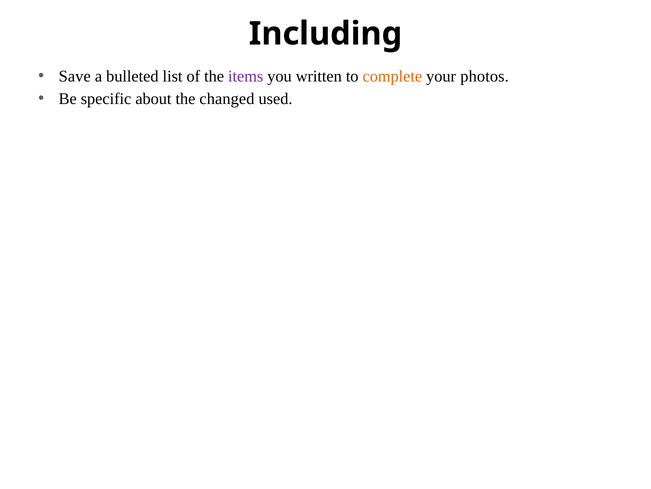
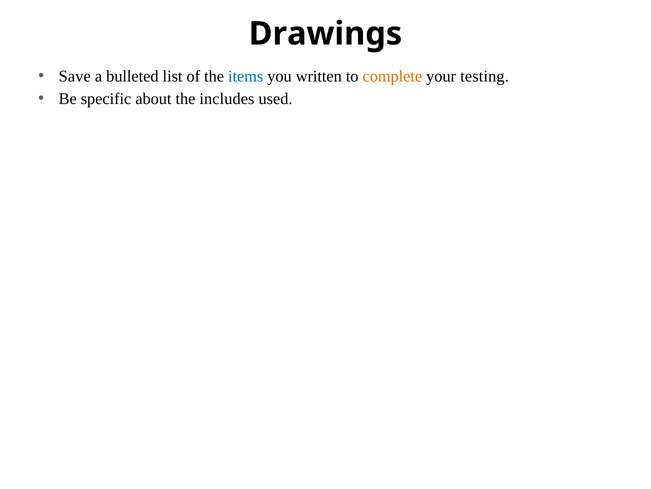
Including: Including -> Drawings (325, 34)
items colour: purple -> blue (246, 76)
photos: photos -> testing (485, 76)
changed: changed -> includes (227, 99)
